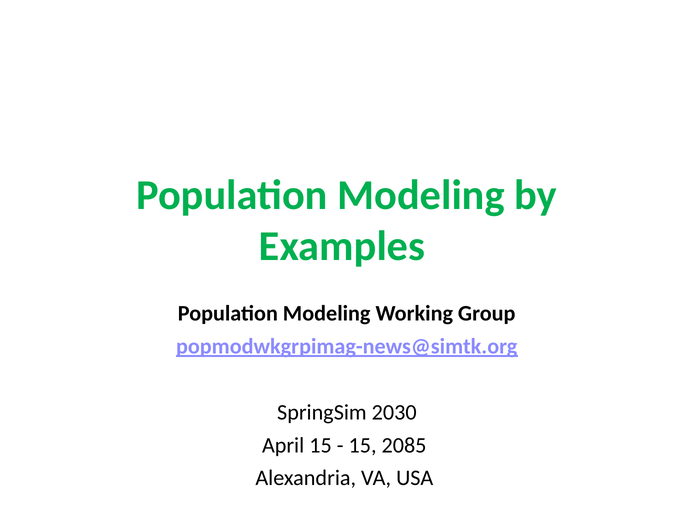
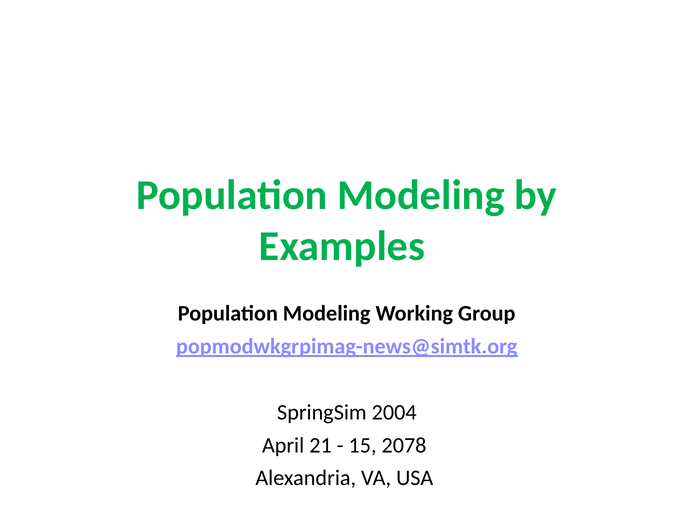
2030: 2030 -> 2004 (394, 412)
April 15: 15 -> 21 (321, 445)
2085: 2085 -> 2078 (404, 445)
